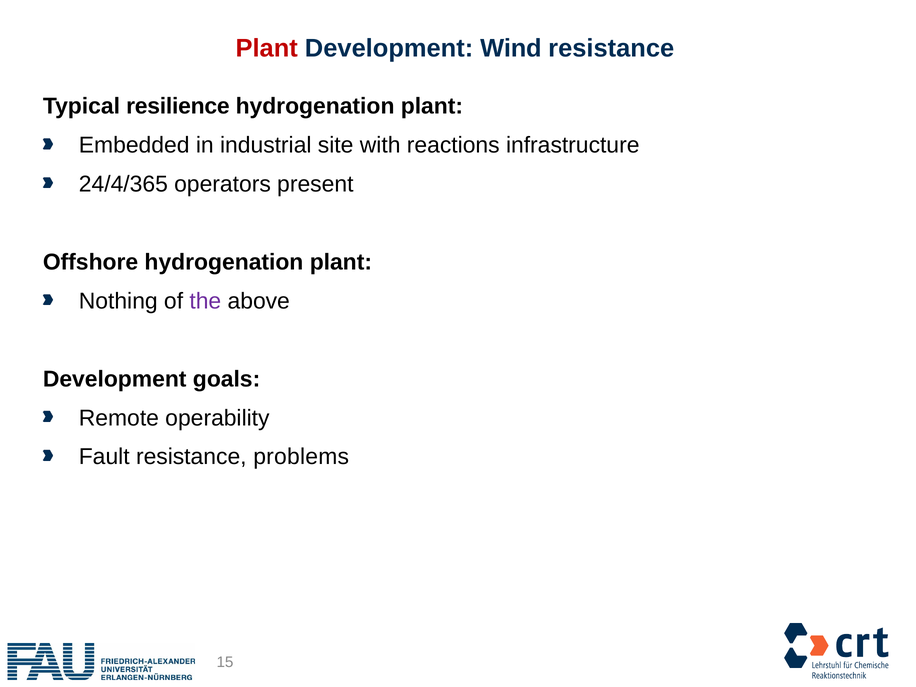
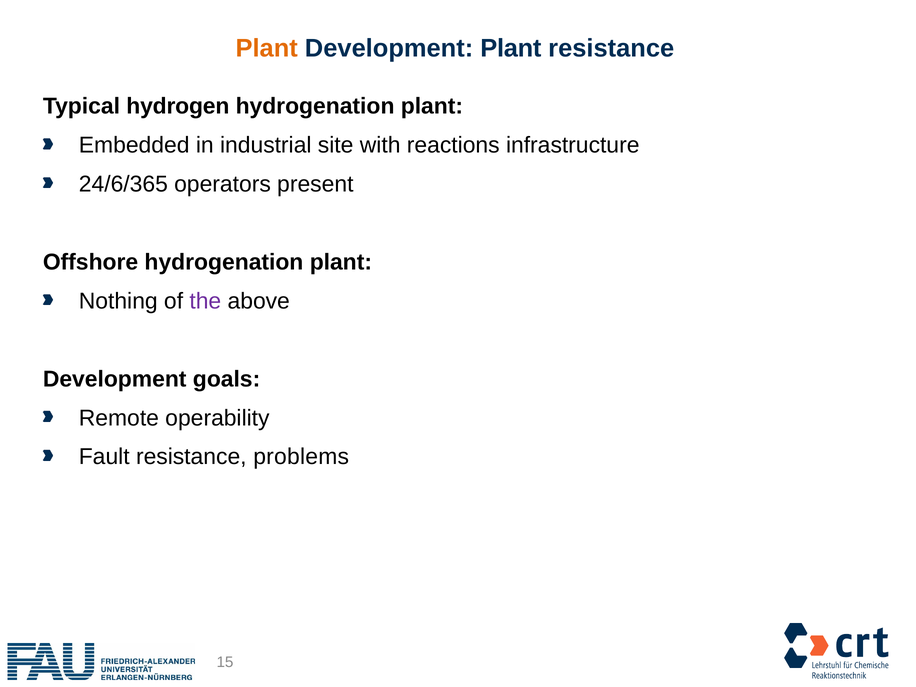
Plant colour: red -> orange (267, 48)
Development Wind: Wind -> Plant (511, 48)
resilience: resilience -> hydrogen (178, 106)
24/4/365: 24/4/365 -> 24/6/365 (123, 184)
